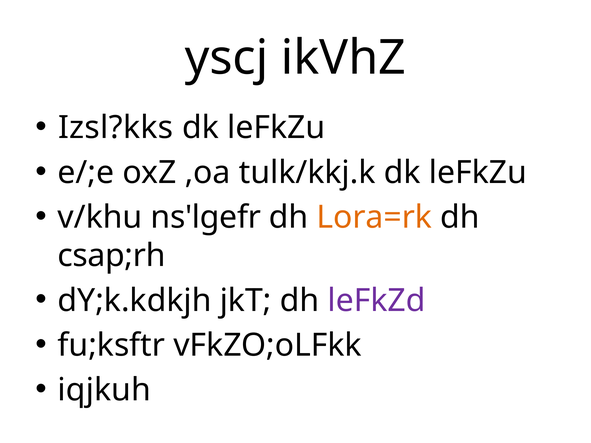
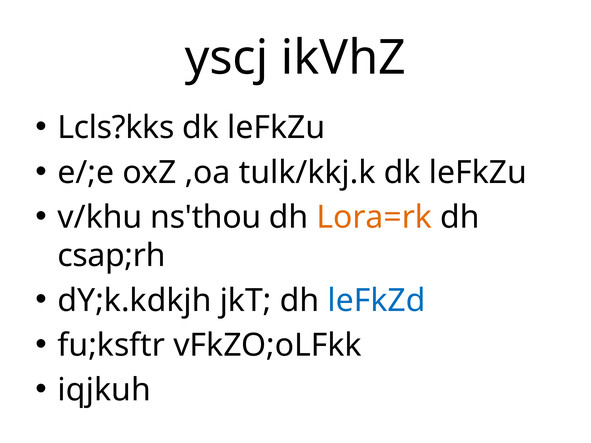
Izsl?kks: Izsl?kks -> Lcls?kks (116, 128)
ns'lgefr: ns'lgefr -> ns'thou (206, 217)
leFkZd colour: purple -> blue (376, 301)
